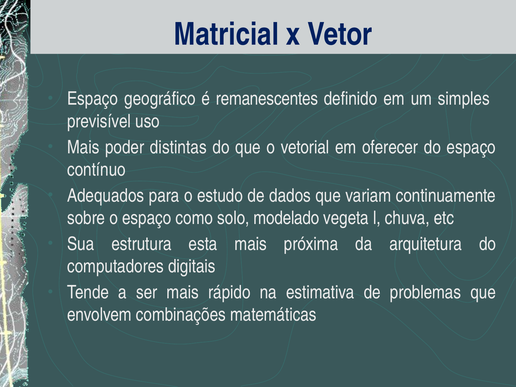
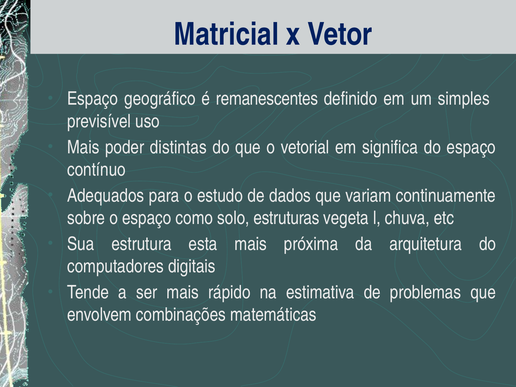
oferecer: oferecer -> significa (390, 147)
modelado: modelado -> estruturas (286, 218)
